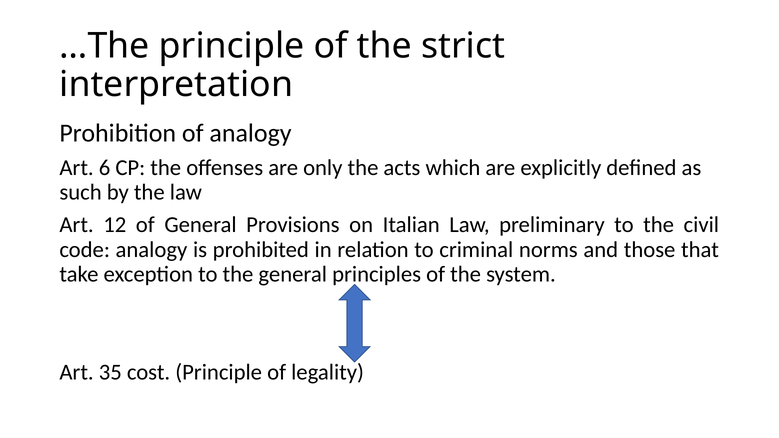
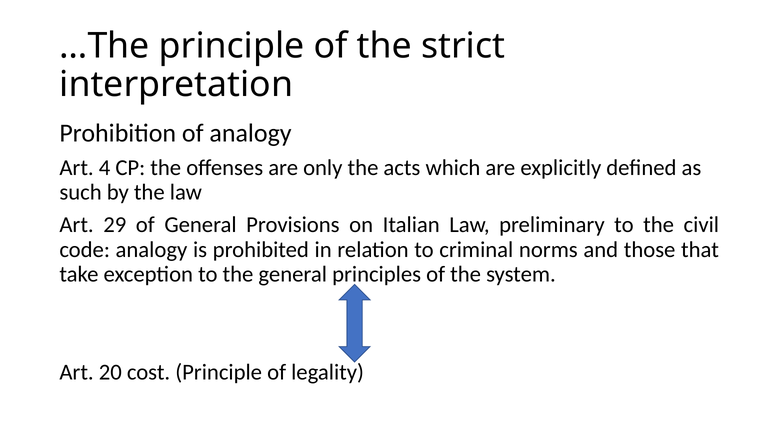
6: 6 -> 4 (105, 168)
12: 12 -> 29 (115, 225)
35: 35 -> 20 (110, 372)
